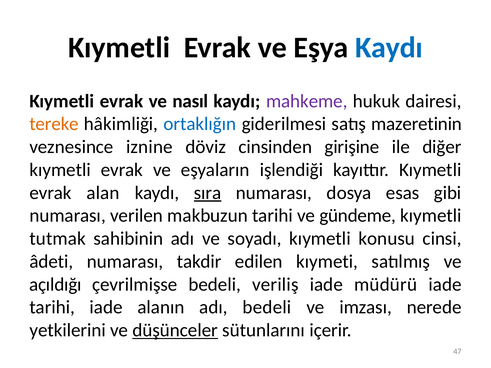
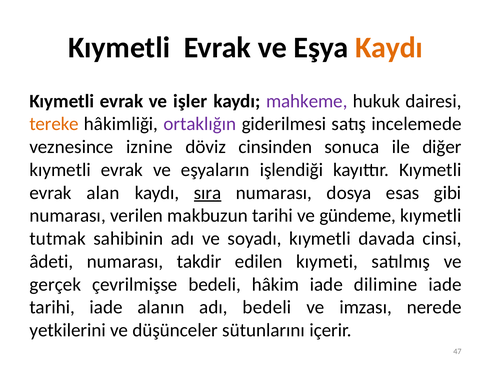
Kaydı colour: blue -> orange (389, 48)
nasıl: nasıl -> işler (190, 101)
ortaklığın colour: blue -> purple (200, 124)
mazeretinin: mazeretinin -> incelemede (417, 124)
girişine: girişine -> sonuca (352, 147)
konusu: konusu -> davada (387, 239)
açıldığı: açıldığı -> gerçek (55, 285)
veriliş: veriliş -> hâkim (275, 285)
müdürü: müdürü -> dilimine (386, 285)
düşünceler underline: present -> none (175, 330)
